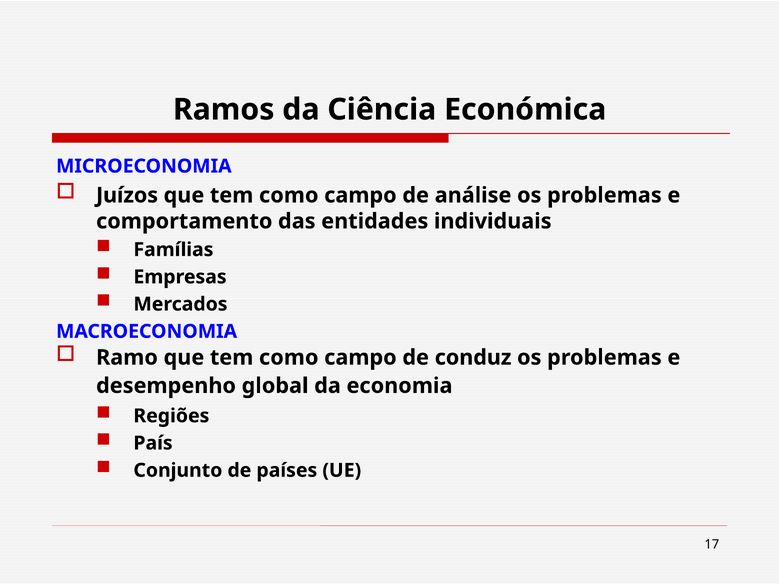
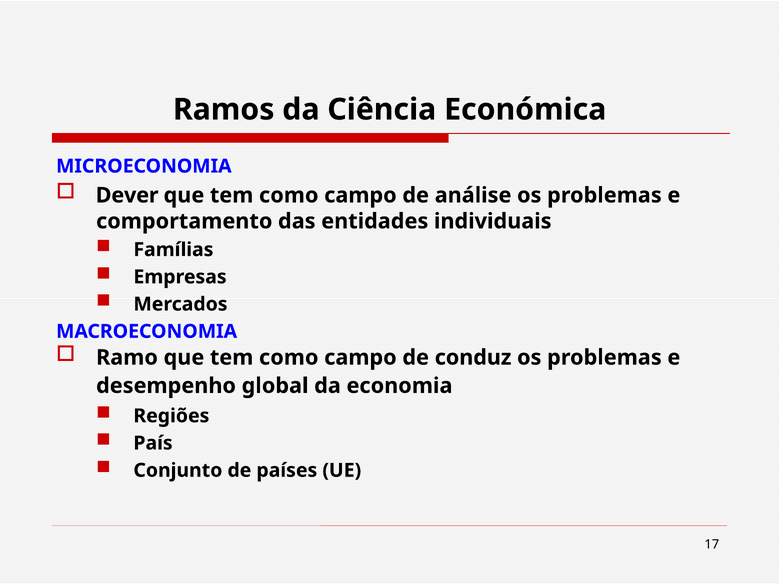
Juízos: Juízos -> Dever (127, 195)
